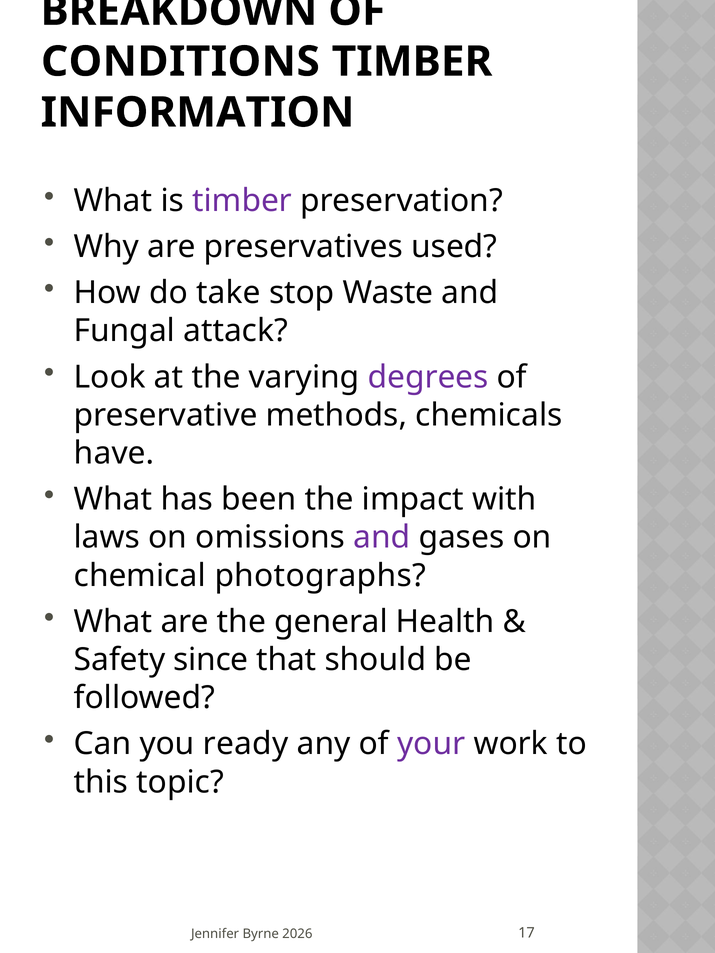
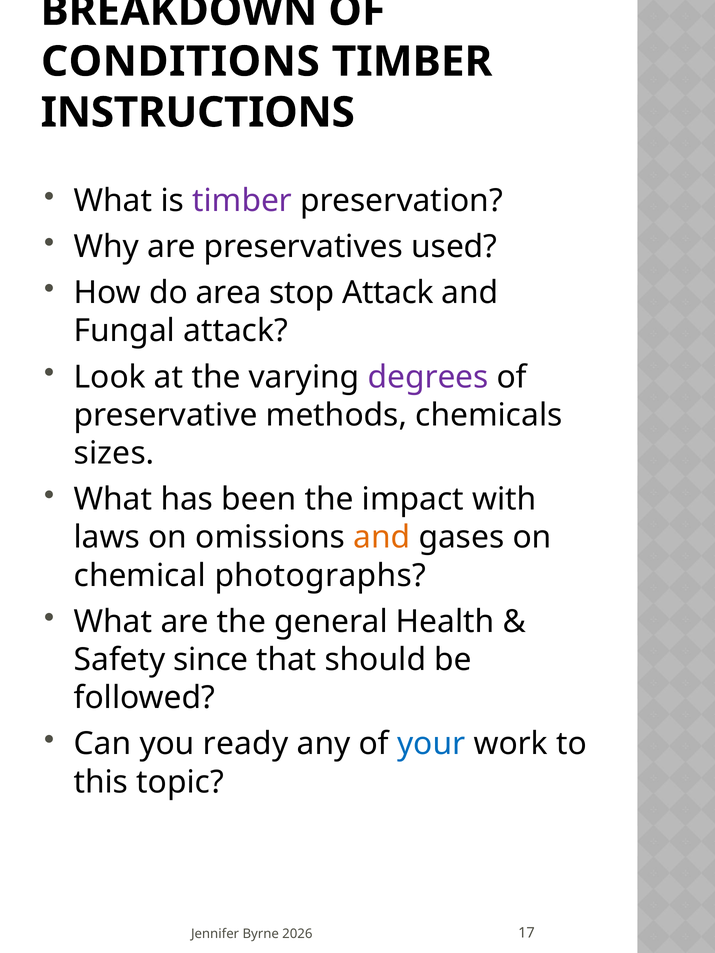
INFORMATION: INFORMATION -> INSTRUCTIONS (198, 113)
take: take -> area (229, 293)
stop Waste: Waste -> Attack (388, 293)
have: have -> sizes (114, 453)
and colour: purple -> orange (382, 538)
your colour: purple -> blue (431, 744)
